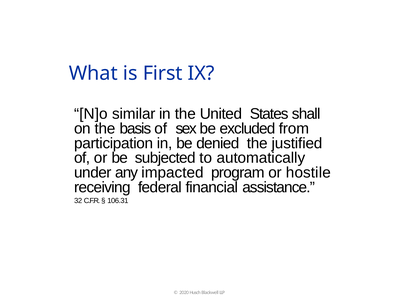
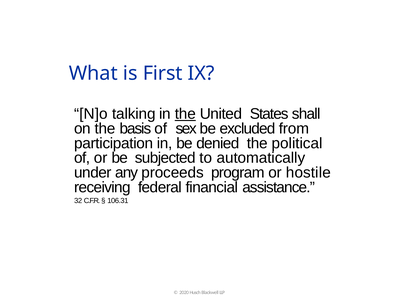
similar: similar -> talking (134, 114)
the underline: none -> present (185, 114)
justified: justified -> political (297, 143)
impacted: impacted -> proceeds (173, 173)
